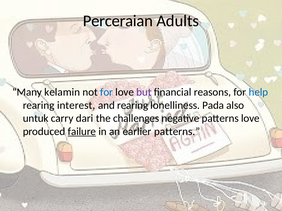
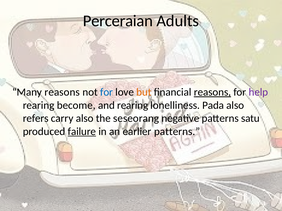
Many kelamin: kelamin -> reasons (62, 92)
but colour: purple -> orange (144, 92)
reasons underline: none -> present (212, 92)
help colour: blue -> purple (258, 92)
interest: interest -> become (76, 105)
untuk: untuk -> refers (36, 119)
carry dari: dari -> also (85, 119)
challenges: challenges -> seseorang (136, 119)
patterns love: love -> satu (250, 119)
